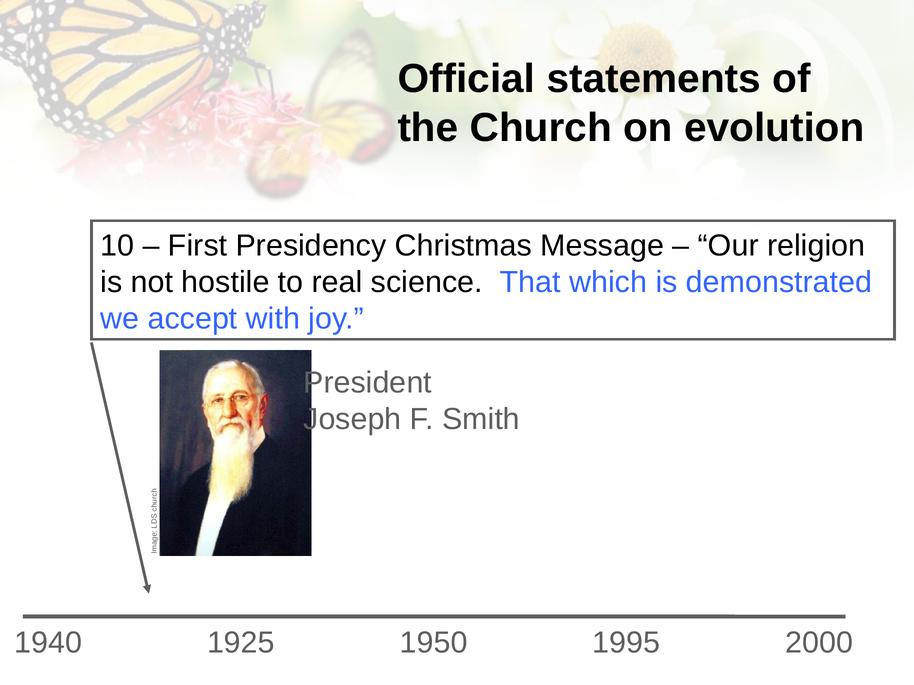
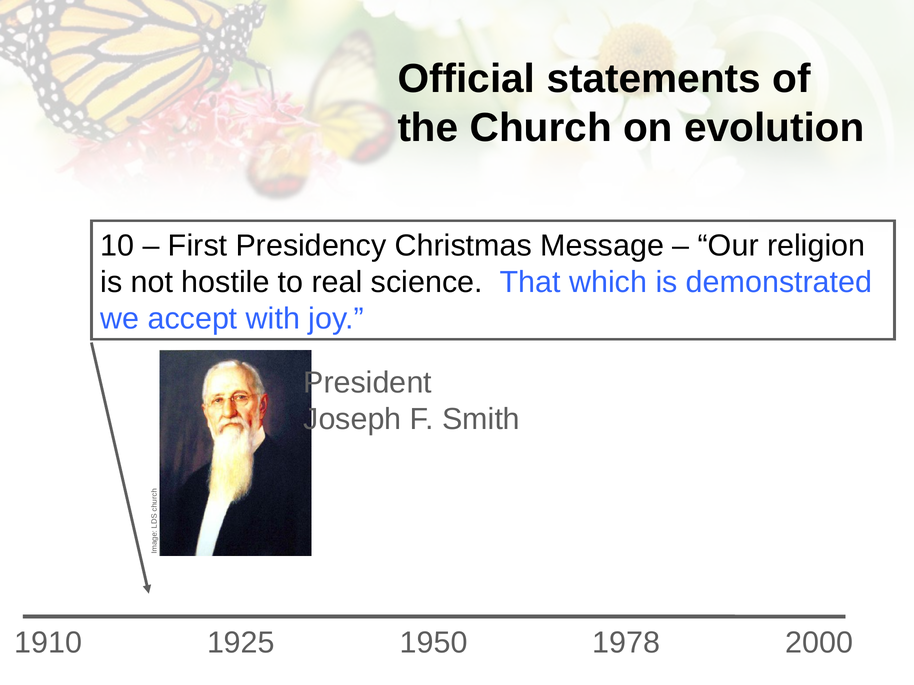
1940: 1940 -> 1910 (48, 643)
1995: 1995 -> 1978 (626, 643)
